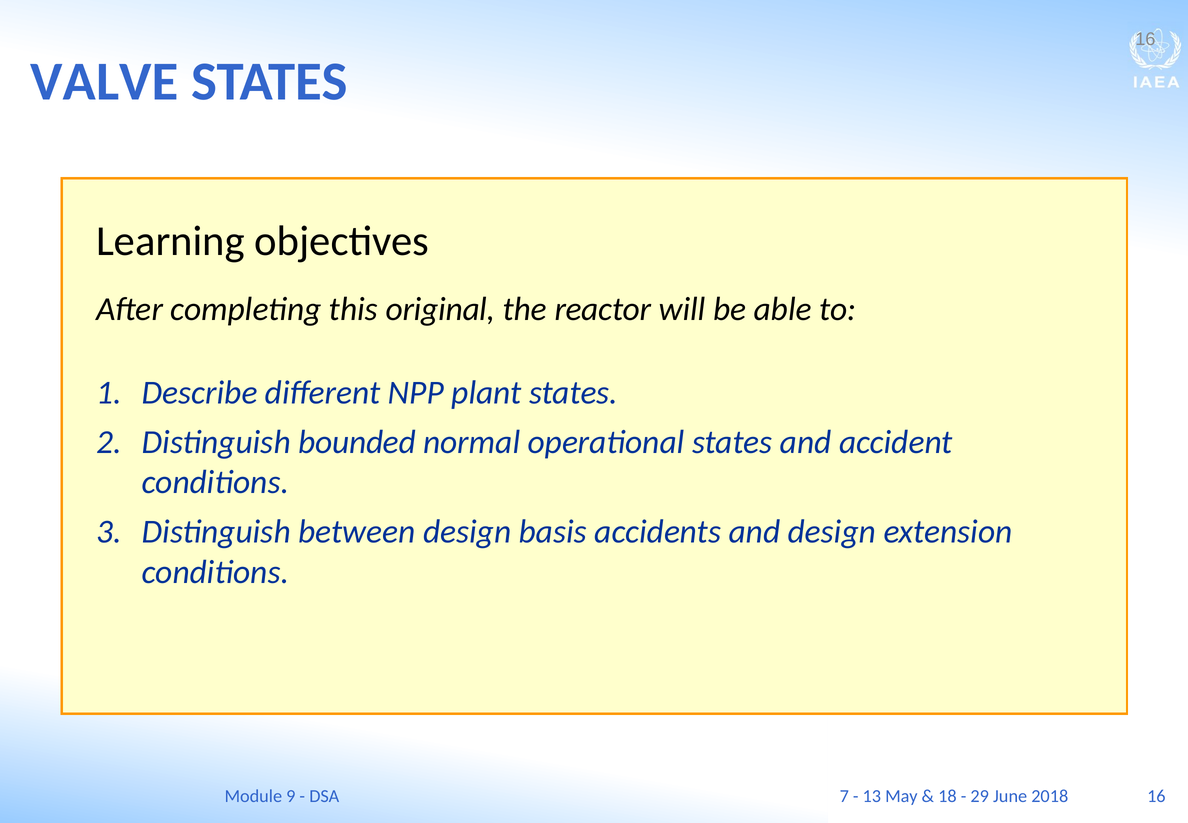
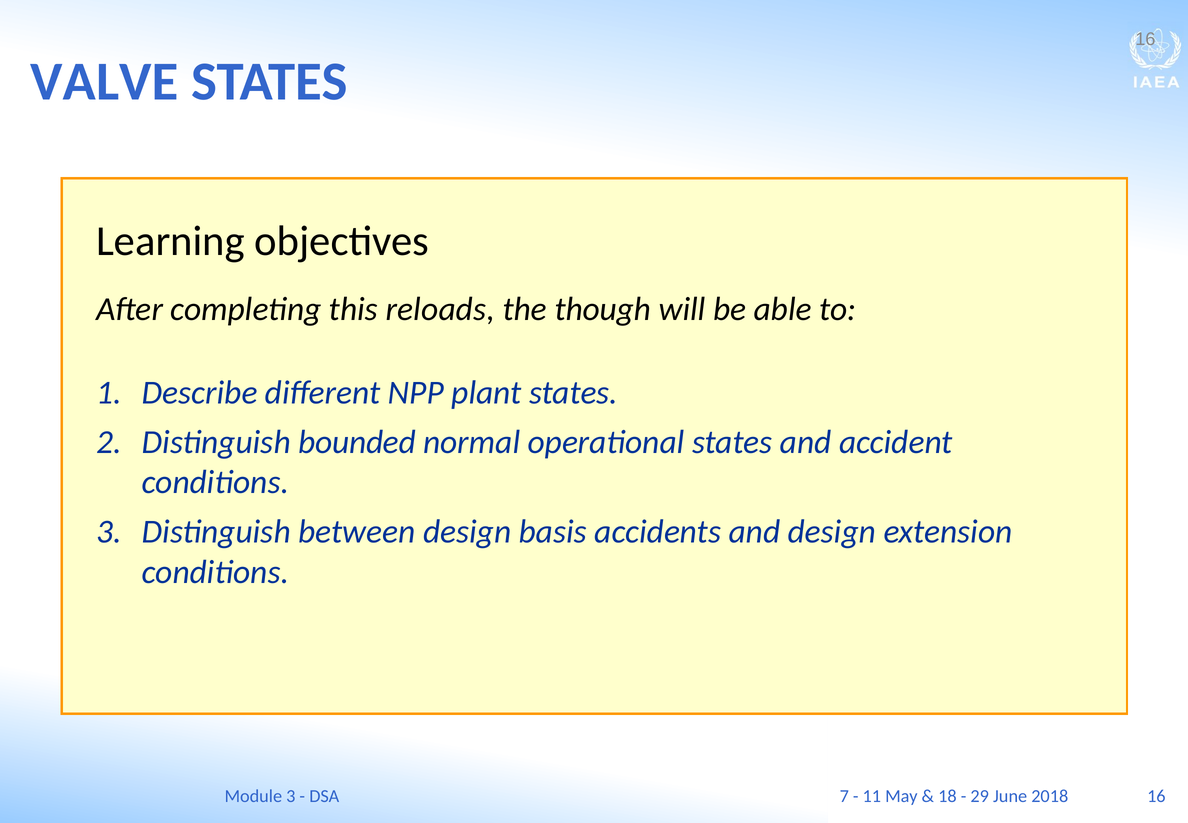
original: original -> reloads (440, 309)
reactor: reactor -> though (603, 309)
Module 9: 9 -> 3 (291, 795)
13: 13 -> 11 (872, 796)
